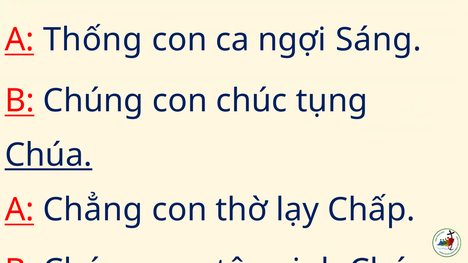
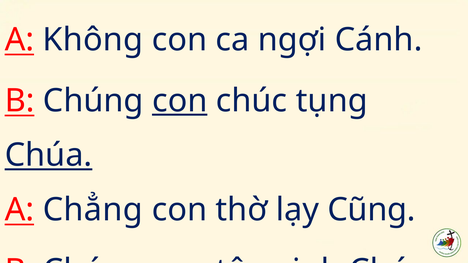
Thống: Thống -> Không (93, 40)
Sáng: Sáng -> Cánh (379, 40)
con underline: none -> present (180, 101)
Chấp: Chấp -> Cũng (371, 210)
